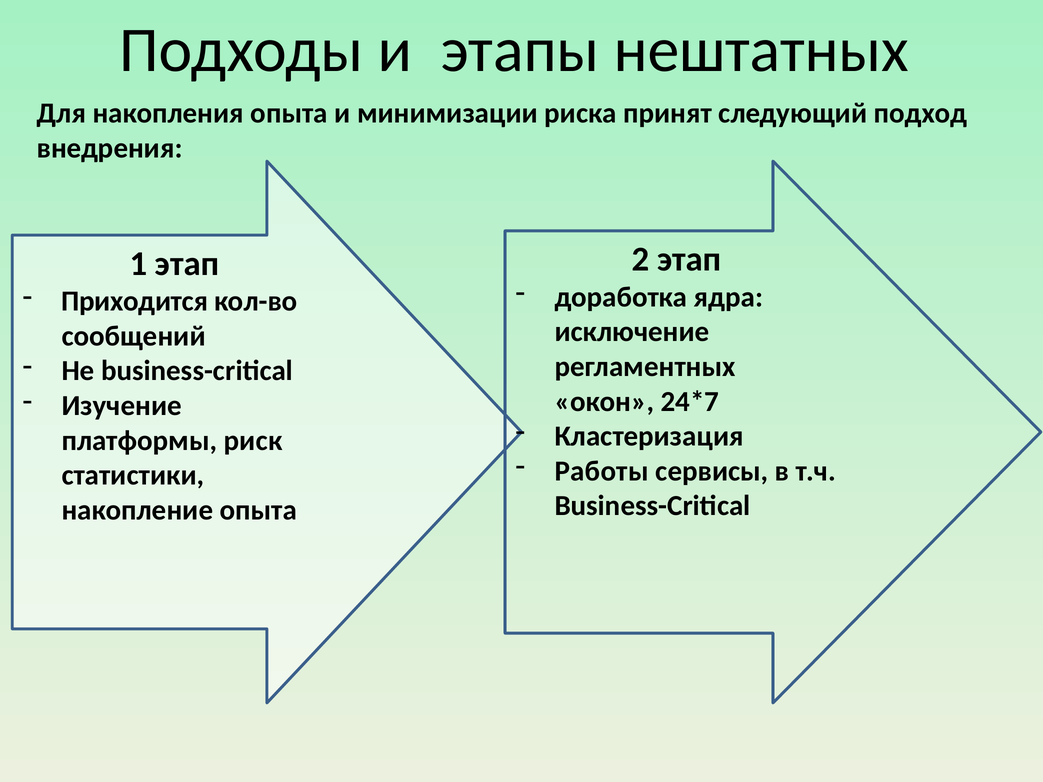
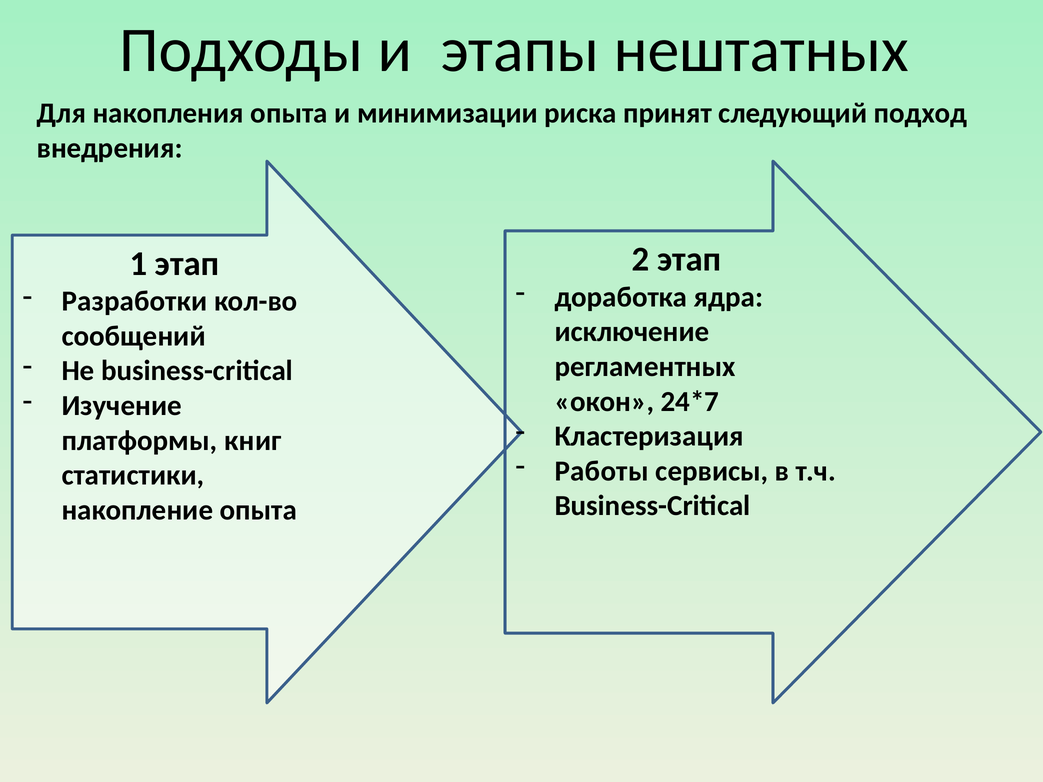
Приходится: Приходится -> Разработки (134, 301)
риск: риск -> книг (253, 441)
